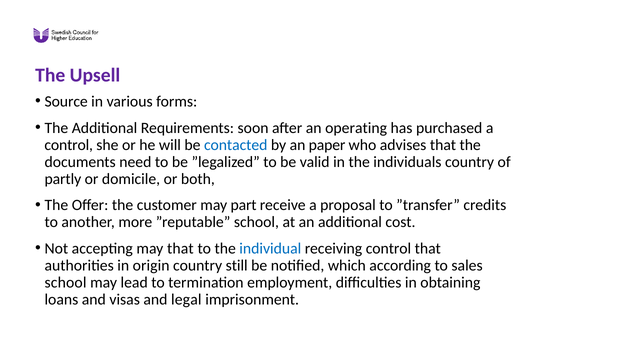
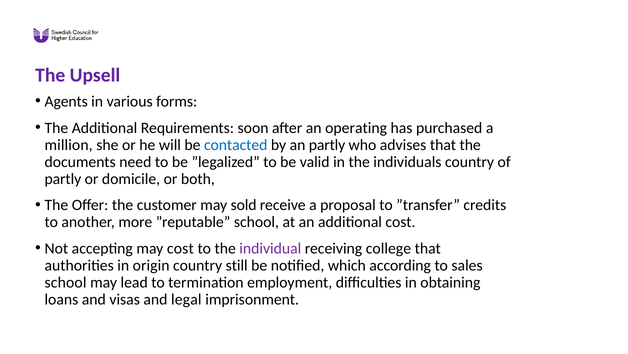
Source: Source -> Agents (66, 101)
control: control -> million (69, 145)
an paper: paper -> partly (327, 145)
part: part -> sold (244, 205)
may that: that -> cost (180, 248)
individual colour: blue -> purple (270, 248)
receiving control: control -> college (388, 248)
